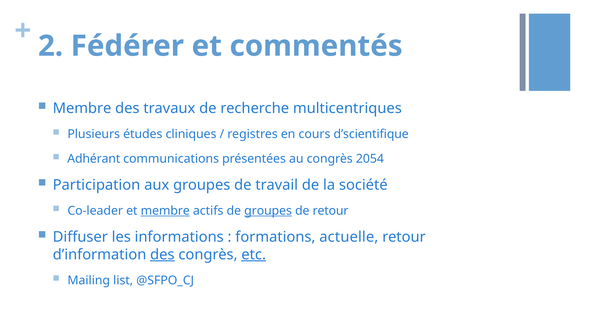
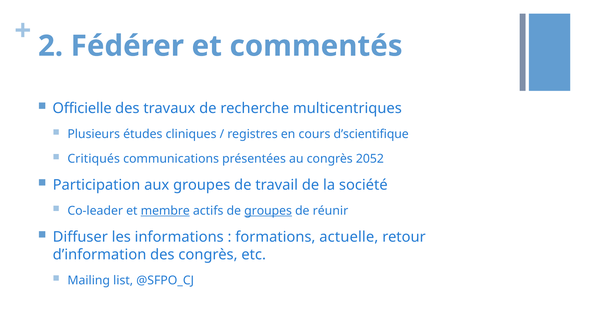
Membre: Membre -> Officielle (82, 109)
Adhérant: Adhérant -> Critiqués (94, 159)
2054: 2054 -> 2052 (370, 159)
de retour: retour -> réunir (330, 211)
des underline: present -> none (162, 255)
etc underline: present -> none (254, 255)
